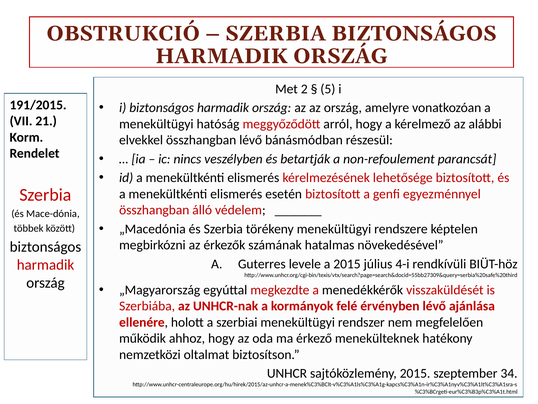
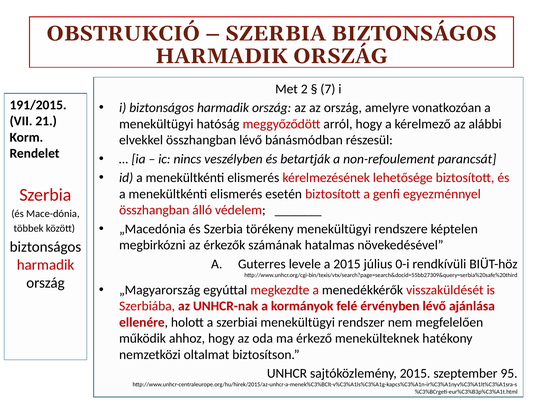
5: 5 -> 7 (328, 89)
4-i: 4-i -> 0-i (402, 264)
34: 34 -> 95 (509, 373)
